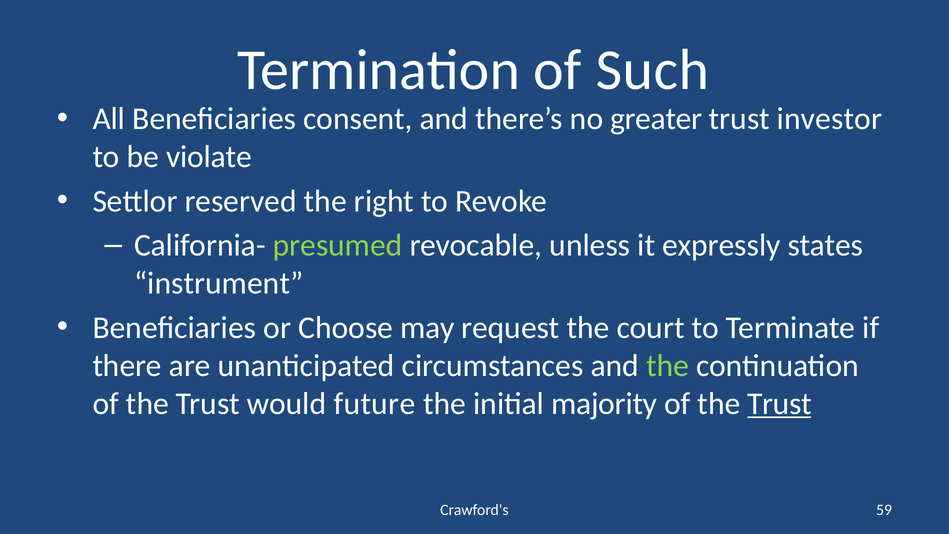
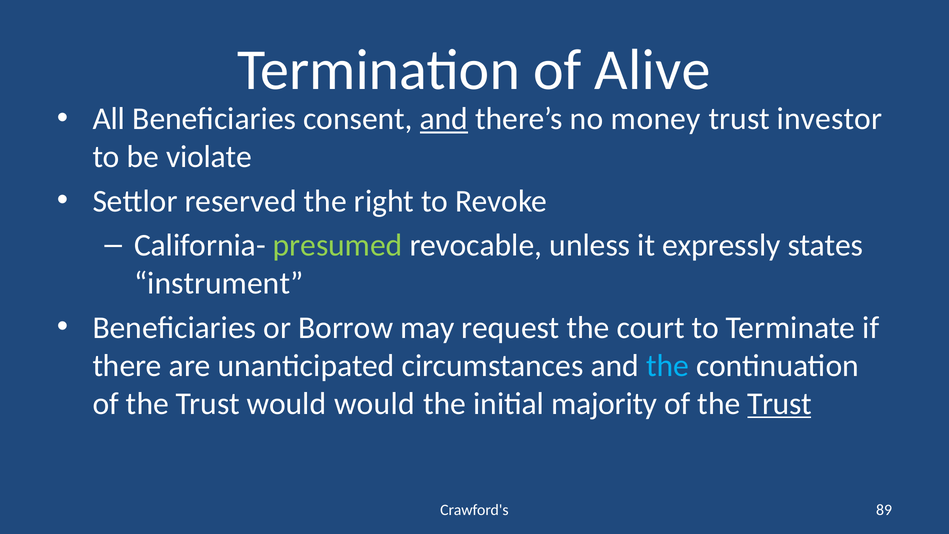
Such: Such -> Alive (653, 70)
and underline: none -> present (444, 119)
greater: greater -> money (656, 119)
Choose: Choose -> Borrow (346, 328)
the colour: light green -> light blue (668, 366)
would future: future -> would (375, 404)
59: 59 -> 89 (884, 510)
